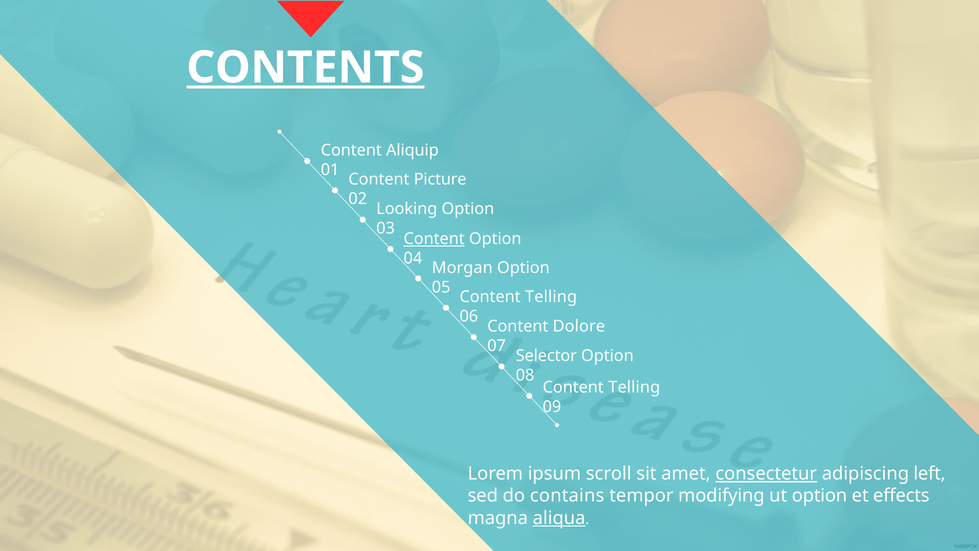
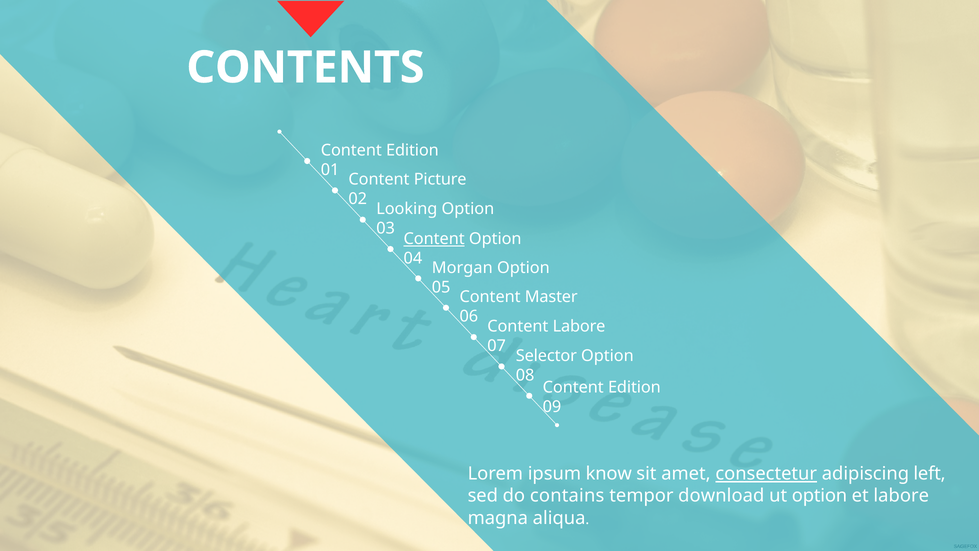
CONTENTS underline: present -> none (305, 68)
Aliquip: Aliquip -> Edition (412, 150)
Telling: Telling -> Master (551, 297)
Content Dolore: Dolore -> Labore (579, 326)
Telling: Telling -> Edition (634, 387)
scroll: scroll -> know (609, 474)
modifying: modifying -> download (721, 496)
et effects: effects -> labore (901, 496)
aliqua underline: present -> none (559, 518)
